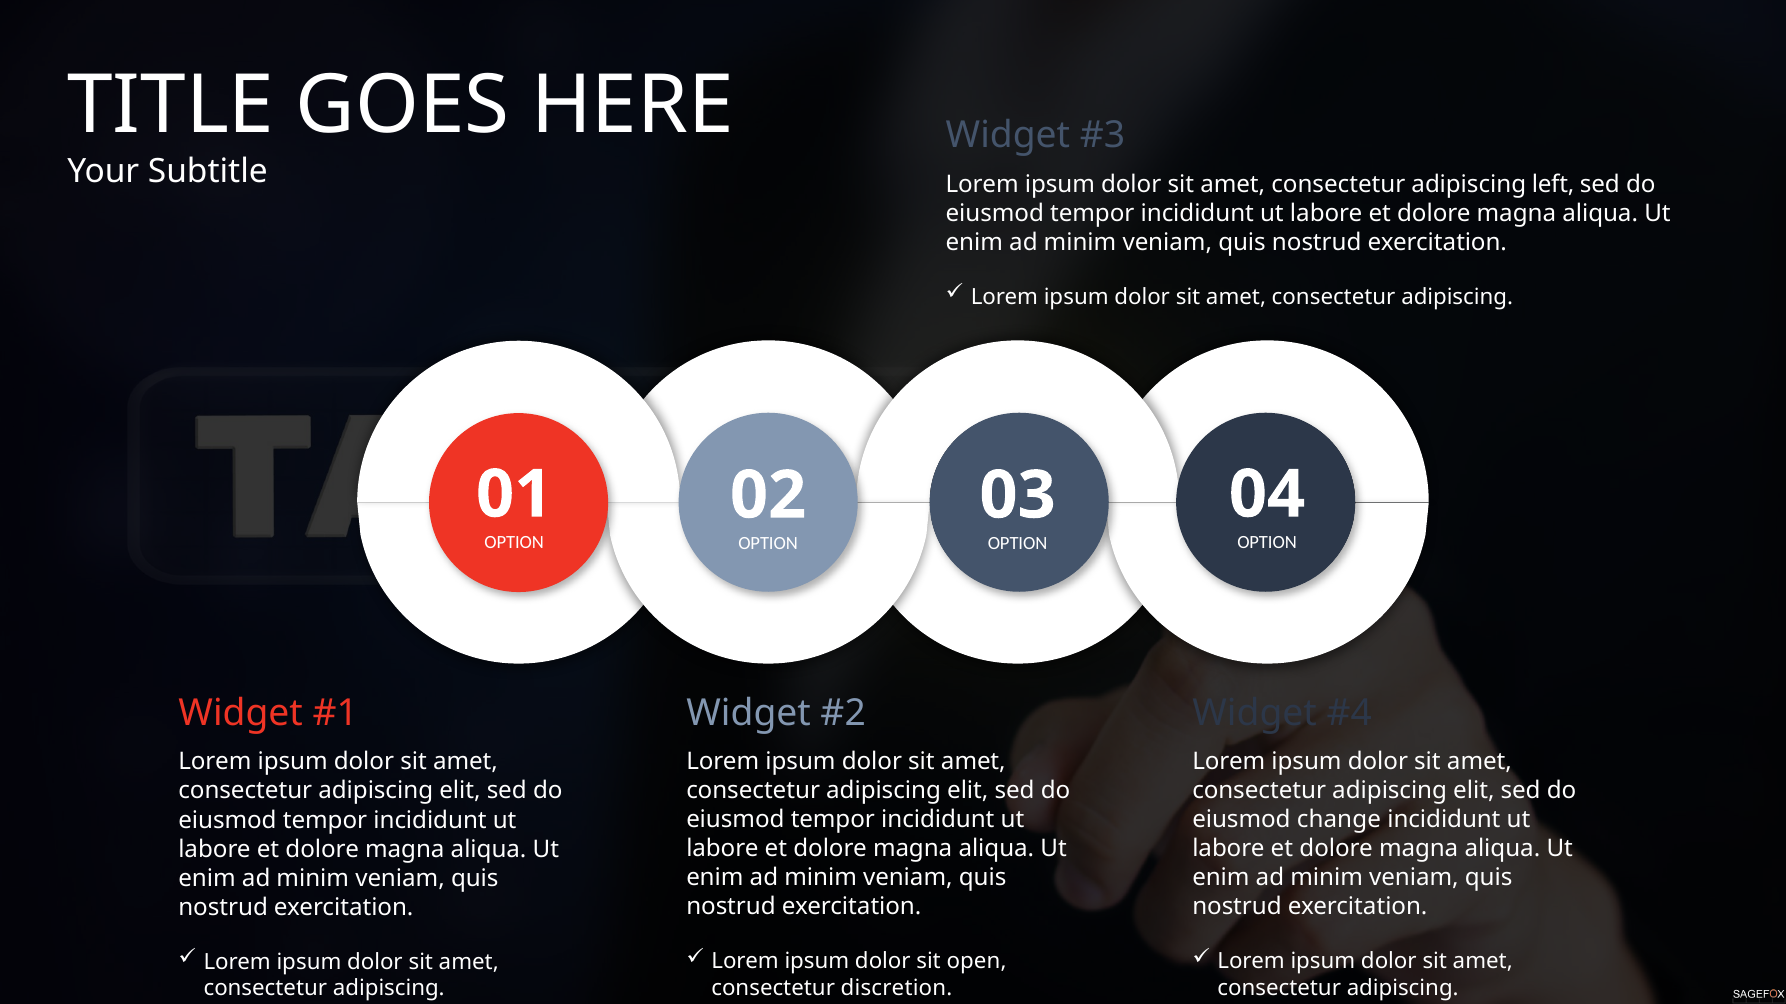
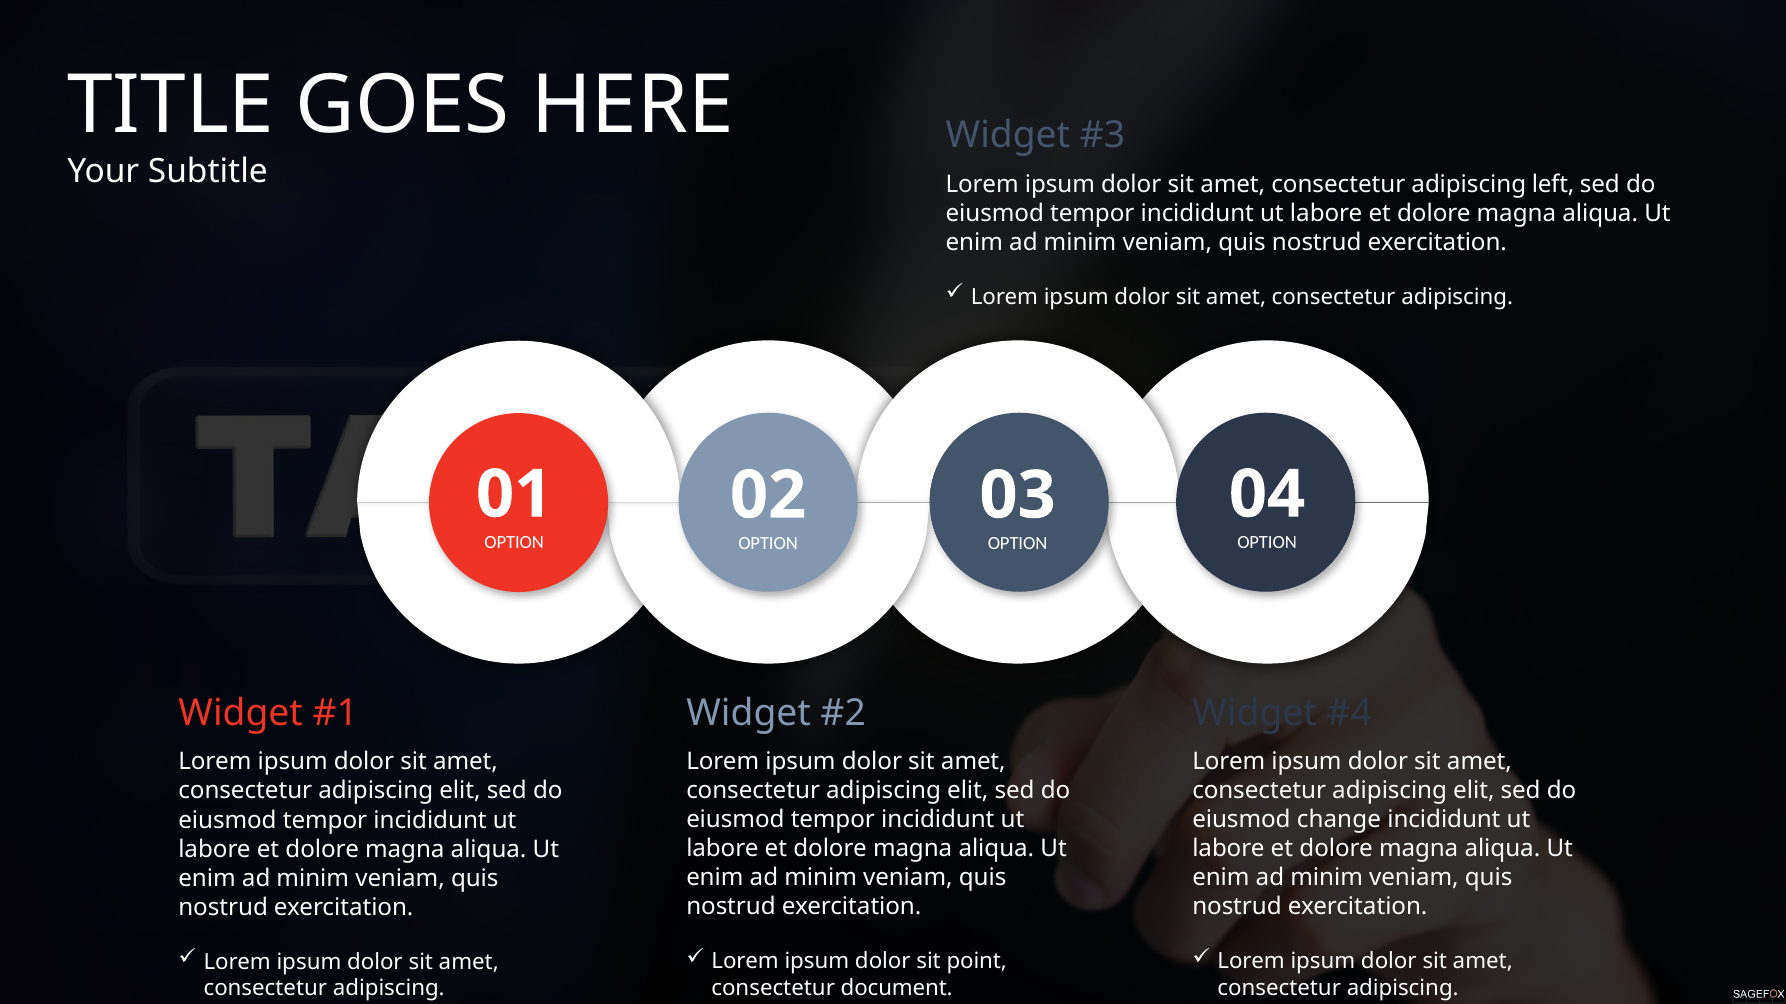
open: open -> point (977, 962)
discretion: discretion -> document (897, 989)
